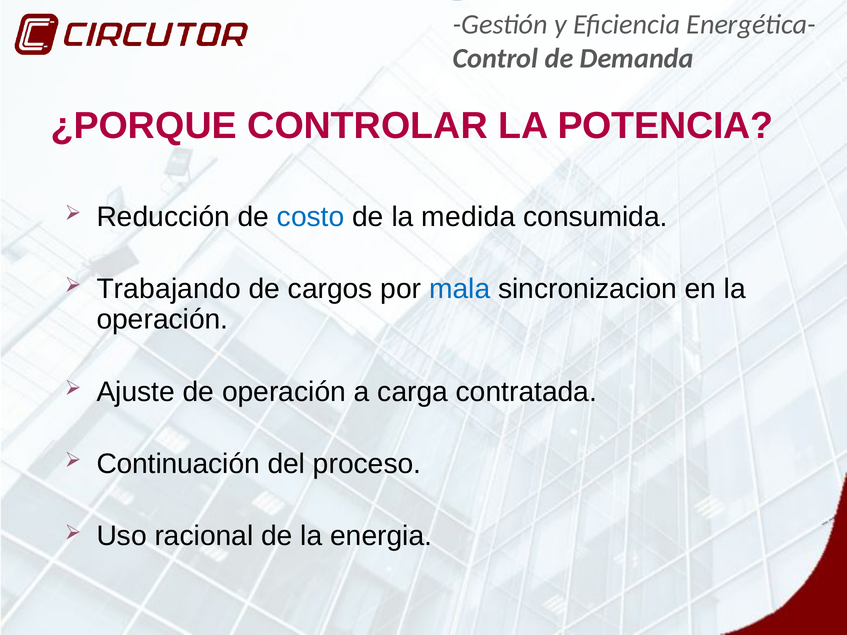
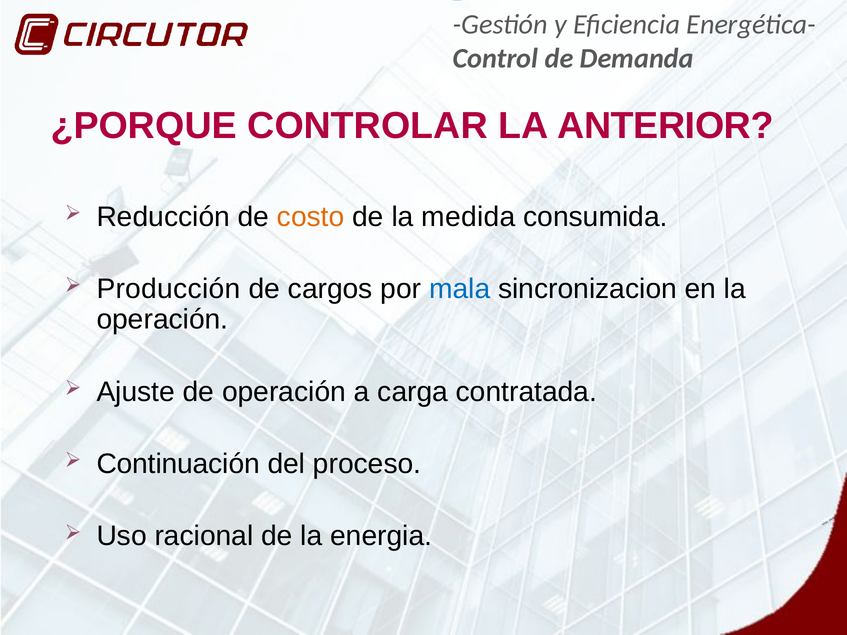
POTENCIA: POTENCIA -> ANTERIOR (665, 126)
costo colour: blue -> orange (311, 217)
Trabajando: Trabajando -> Producción (169, 289)
